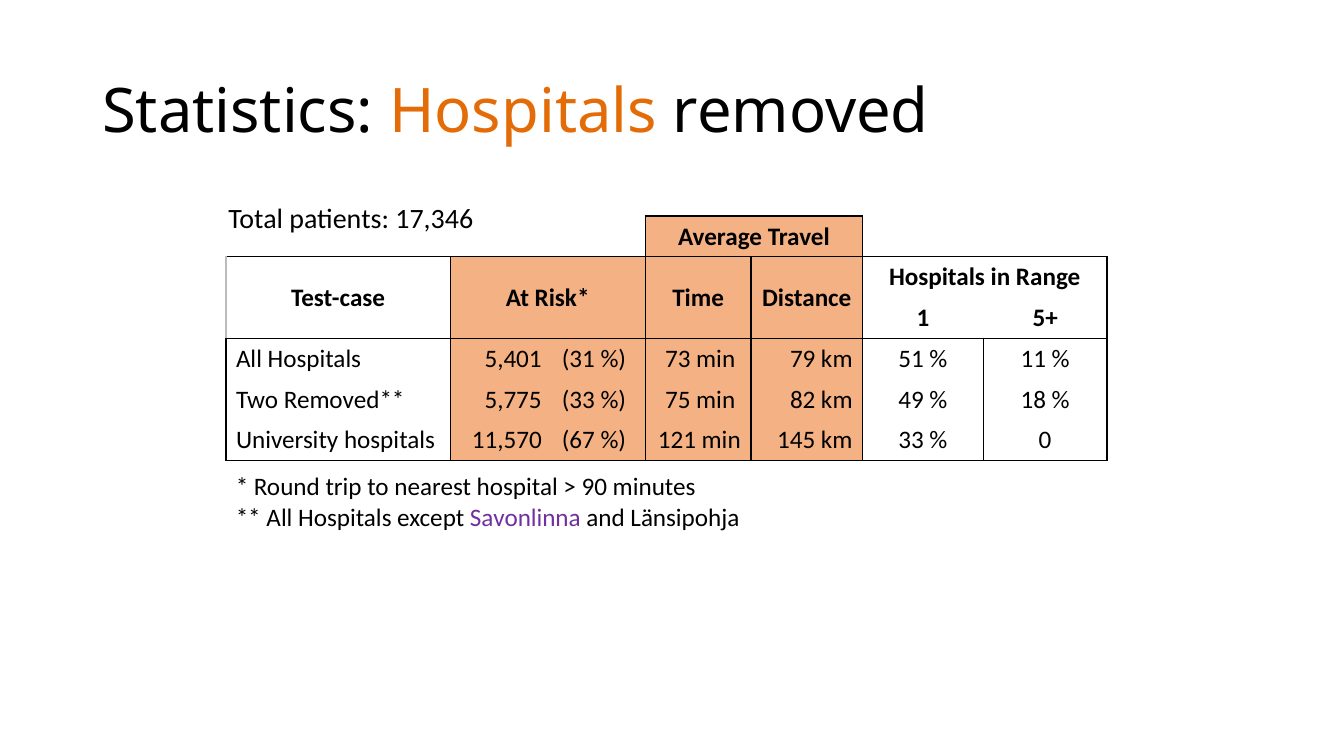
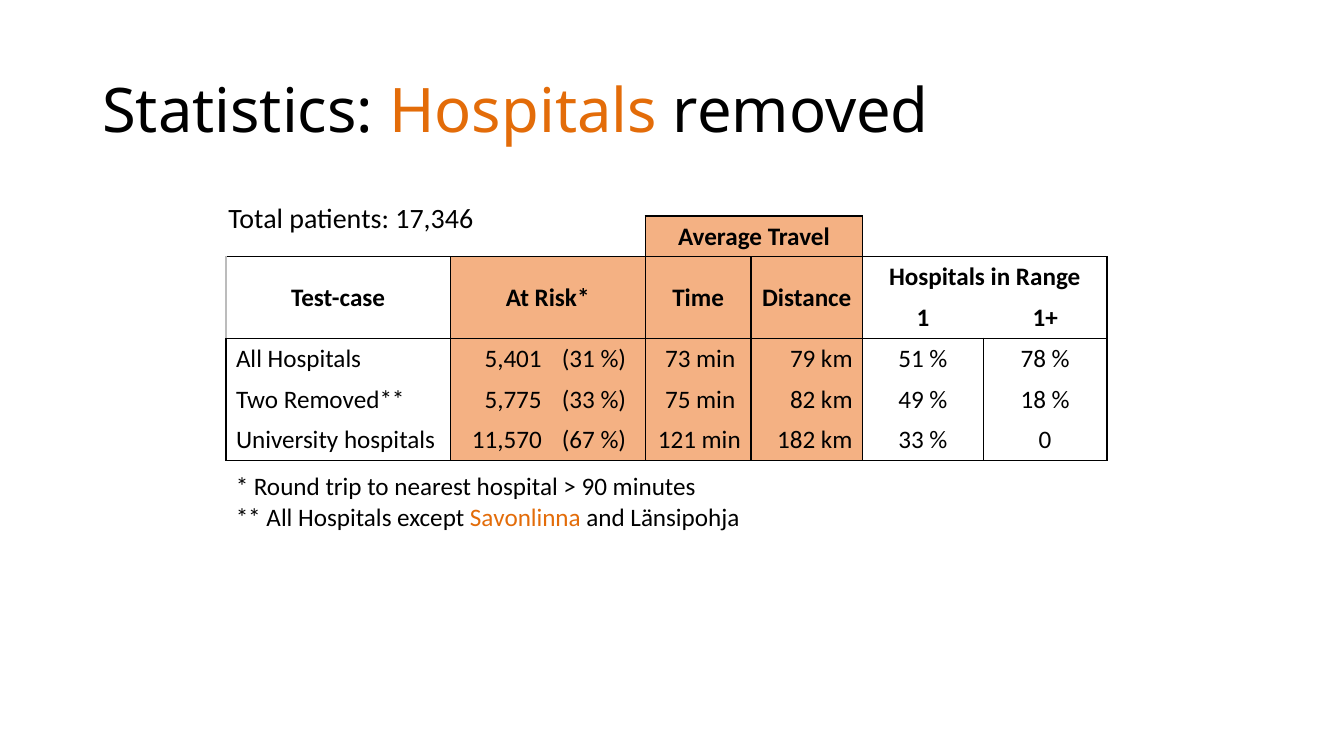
5+: 5+ -> 1+ (1045, 318)
11: 11 -> 78 (1033, 359)
145: 145 -> 182 (796, 441)
Savonlinna colour: purple -> orange (525, 518)
